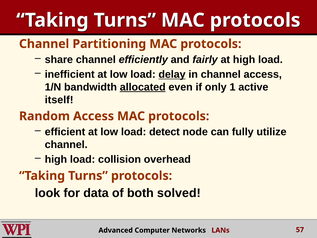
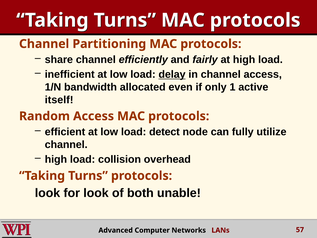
allocated underline: present -> none (143, 87)
for data: data -> look (96, 193)
solved: solved -> unable (179, 193)
